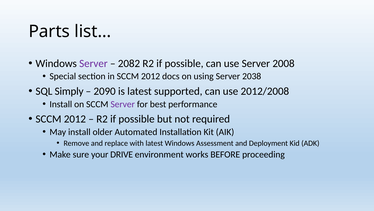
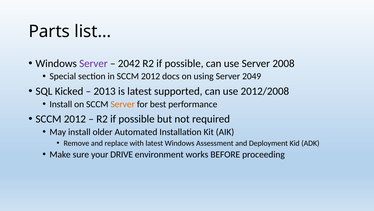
2082: 2082 -> 2042 (129, 63)
2038: 2038 -> 2049 (252, 76)
Simply: Simply -> Kicked (69, 91)
2090: 2090 -> 2013 (105, 91)
Server colour: purple -> orange (123, 104)
